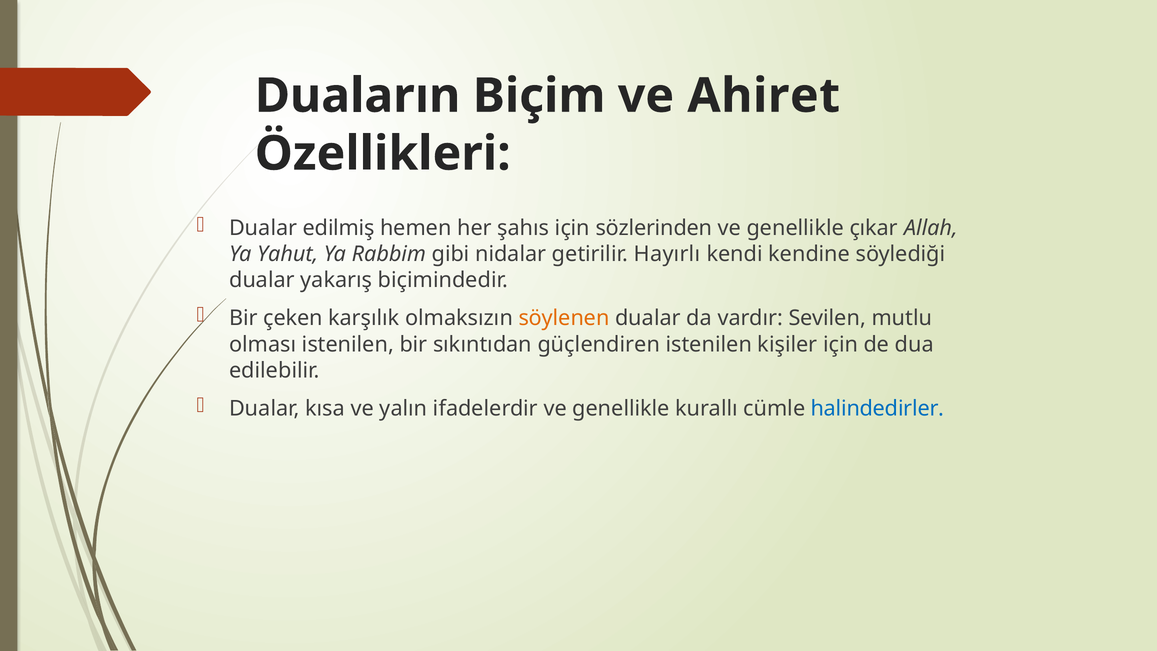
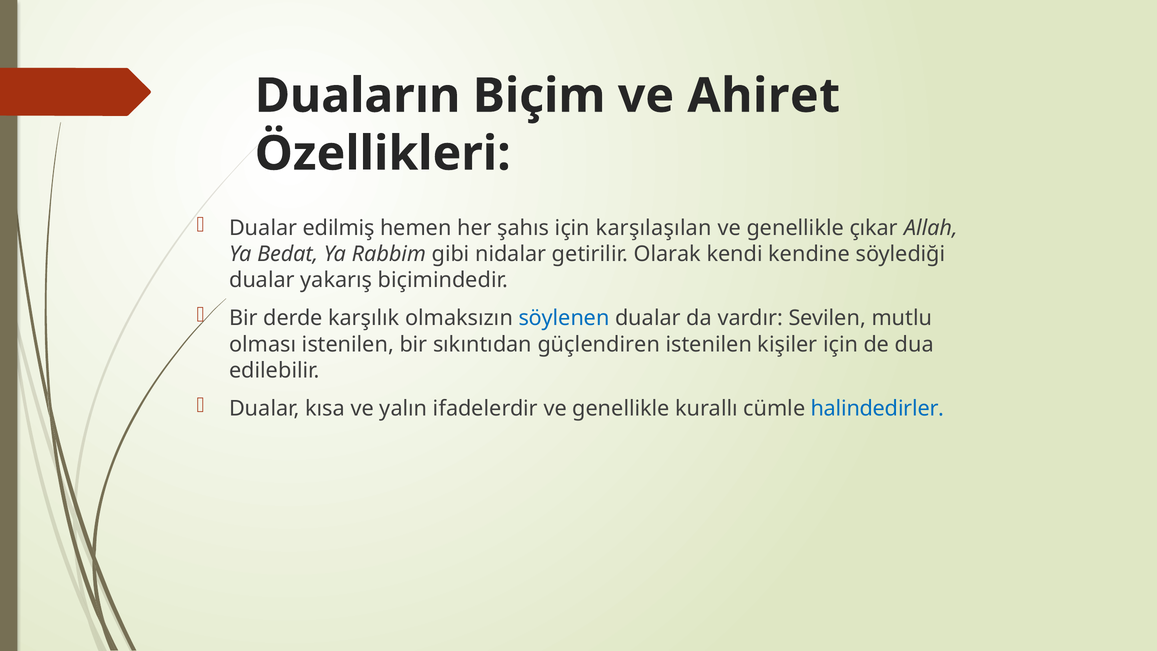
sözlerinden: sözlerinden -> karşılaşılan (654, 228)
Yahut: Yahut -> Bedat (288, 254)
Hayırlı: Hayırlı -> Olarak (667, 254)
çeken: çeken -> derde (293, 318)
söylenen colour: orange -> blue (564, 318)
